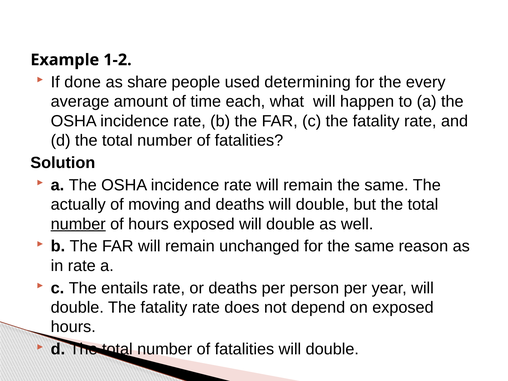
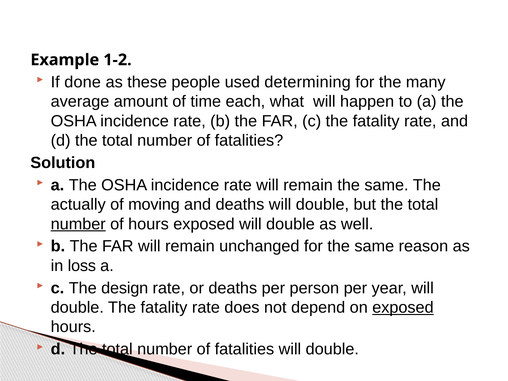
share: share -> these (147, 82)
every: every -> many (426, 82)
in rate: rate -> loss (82, 266)
entails: entails -> design (125, 288)
exposed underline: none -> present (403, 307)
